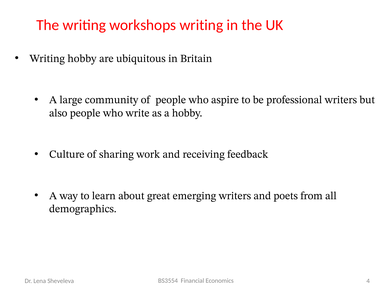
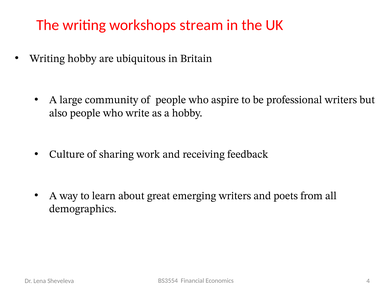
workshops writing: writing -> stream (201, 25)
